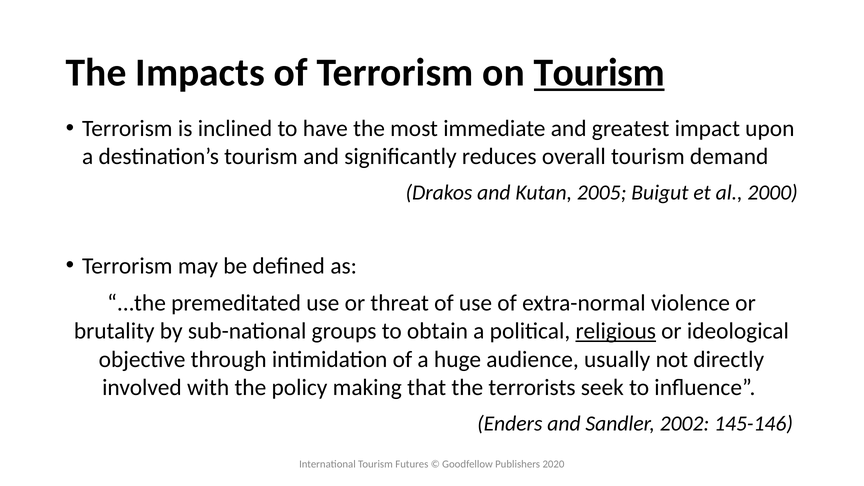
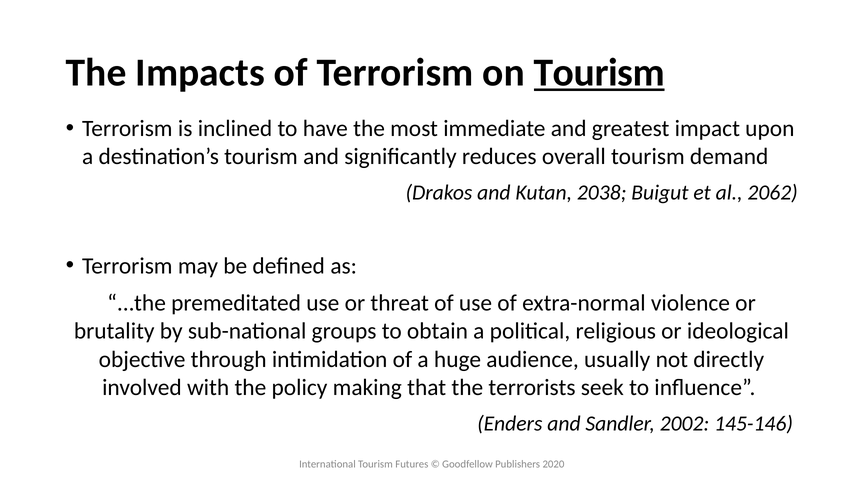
2005: 2005 -> 2038 (602, 193)
2000: 2000 -> 2062 (773, 193)
religious underline: present -> none (616, 331)
